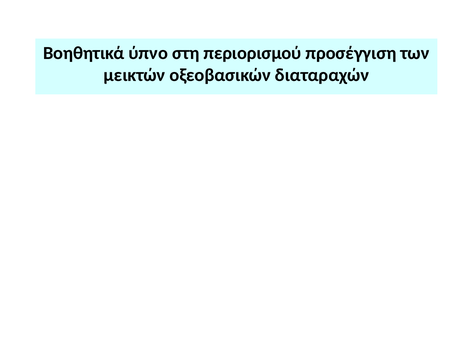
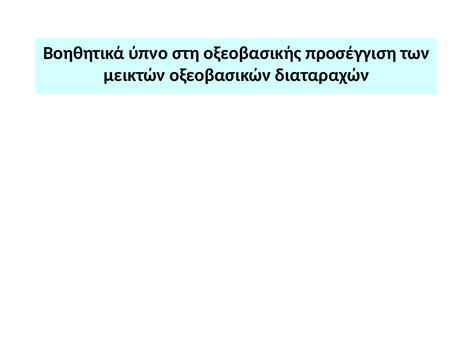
περιορισμού: περιορισμού -> οξεοβασικής (252, 53)
